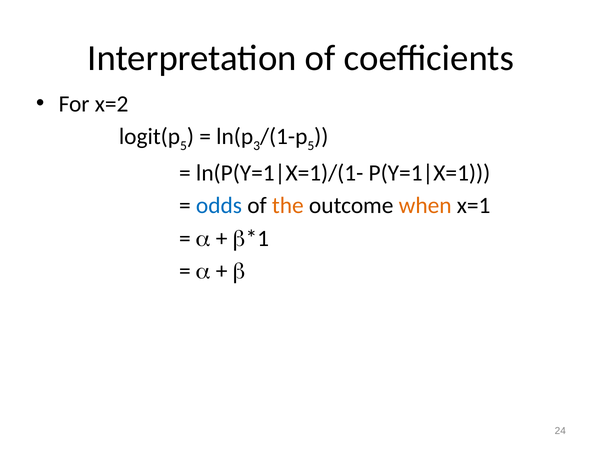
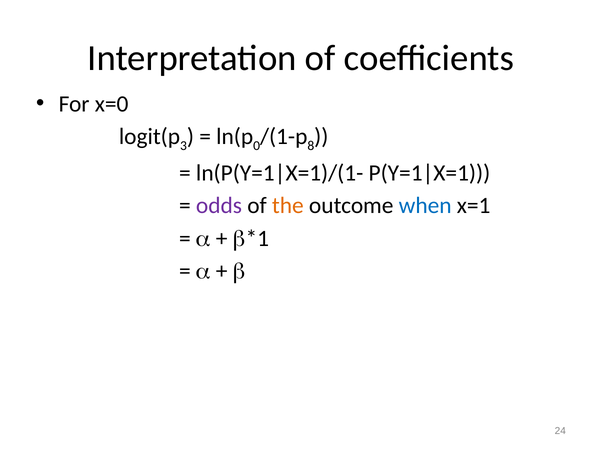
x=2: x=2 -> x=0 (112, 104)
5: 5 -> 3 (184, 146)
3: 3 -> 0 (257, 146)
5: 5 -> 8 (311, 146)
odds colour: blue -> purple (219, 206)
when colour: orange -> blue (425, 206)
